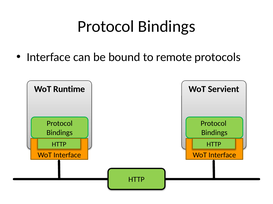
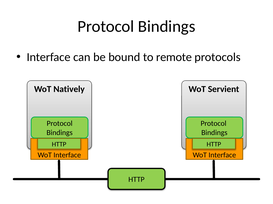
Runtime: Runtime -> Natively (69, 89)
